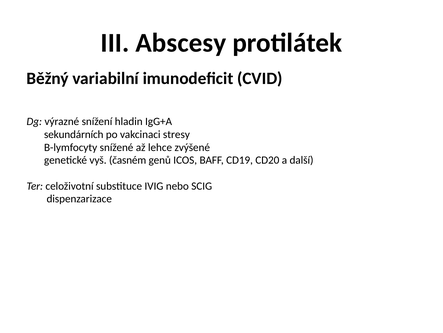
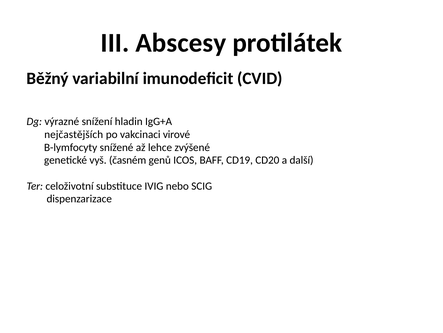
sekundárních: sekundárních -> nejčastějších (74, 134)
stresy: stresy -> virové (177, 134)
